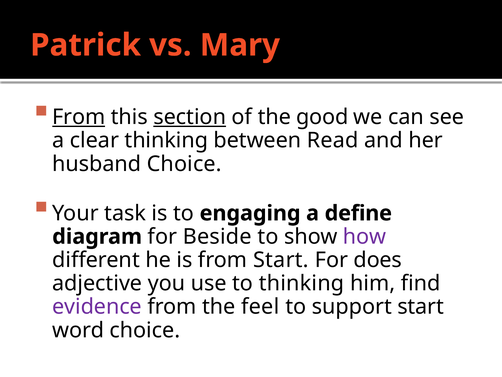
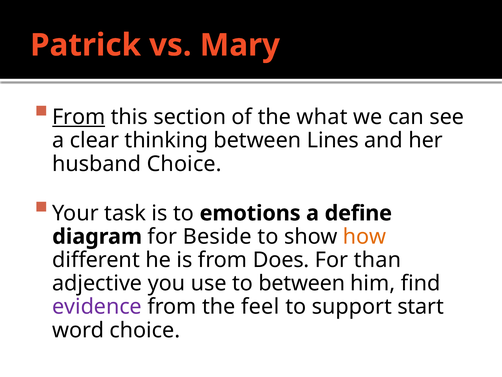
section underline: present -> none (190, 117)
good: good -> what (322, 117)
Read: Read -> Lines (333, 140)
engaging: engaging -> emotions (250, 213)
how colour: purple -> orange (364, 236)
from Start: Start -> Does (281, 260)
does: does -> than (378, 260)
to thinking: thinking -> between (302, 283)
